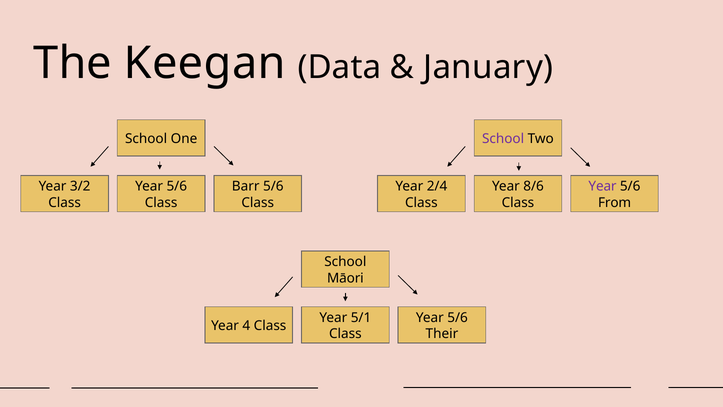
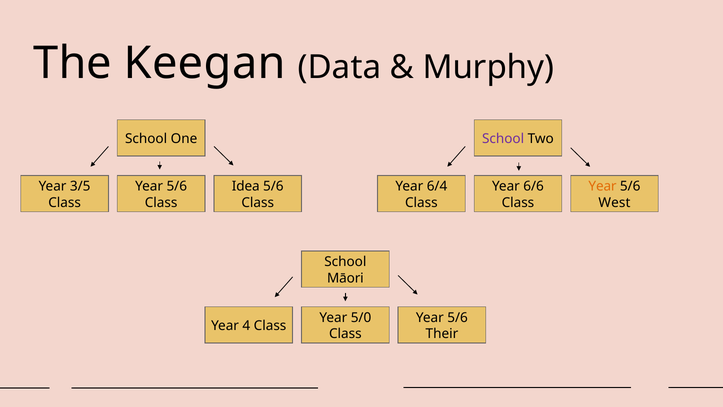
January: January -> Murphy (488, 67)
3/2: 3/2 -> 3/5 (80, 186)
Barr: Barr -> Idea (246, 186)
2/4: 2/4 -> 6/4 (437, 186)
8/6: 8/6 -> 6/6 (534, 186)
Year colour: purple -> orange (603, 186)
From: From -> West (614, 203)
5/1: 5/1 -> 5/0 (361, 317)
